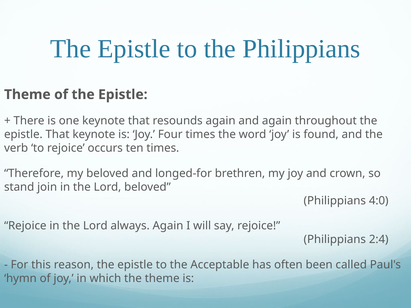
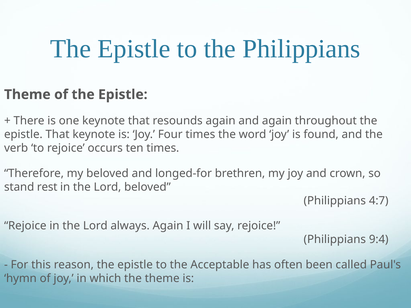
join: join -> rest (47, 187)
4:0: 4:0 -> 4:7 (379, 201)
2:4: 2:4 -> 9:4 (379, 240)
